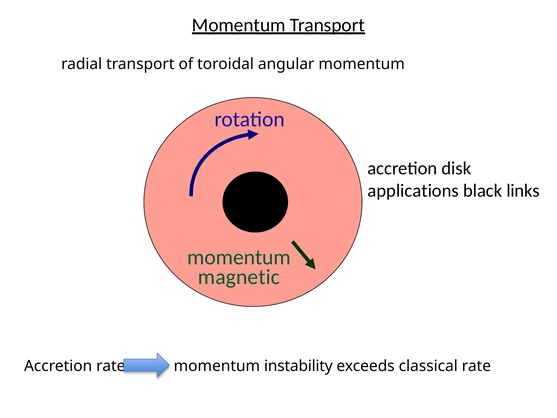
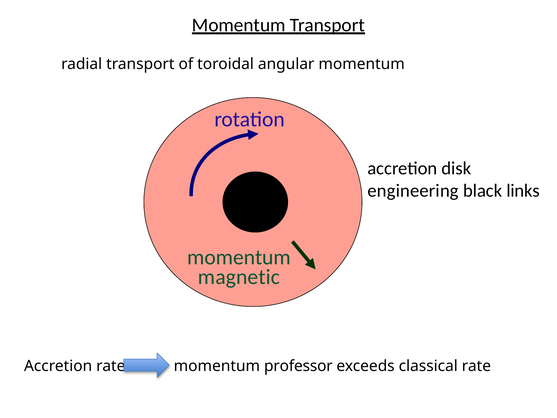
applications: applications -> engineering (413, 191)
instability: instability -> professor (298, 366)
